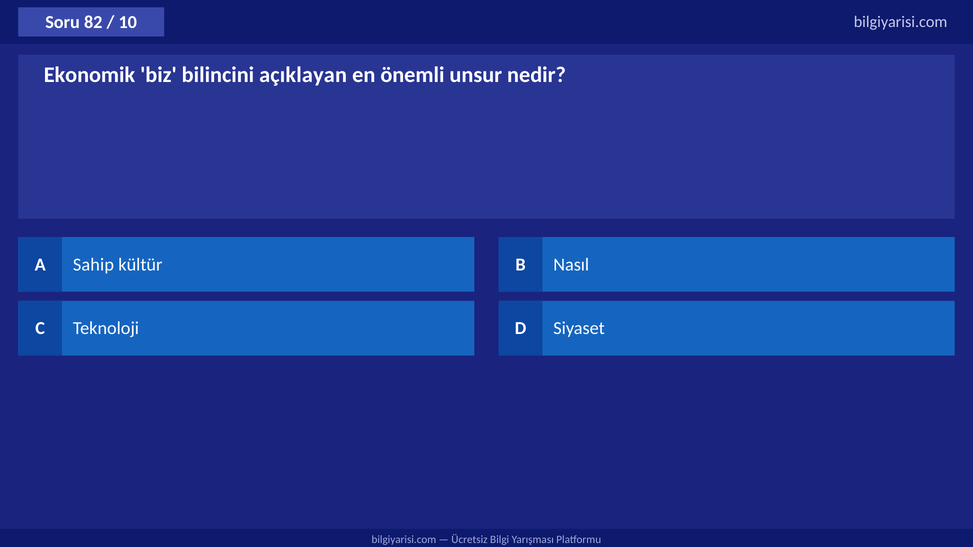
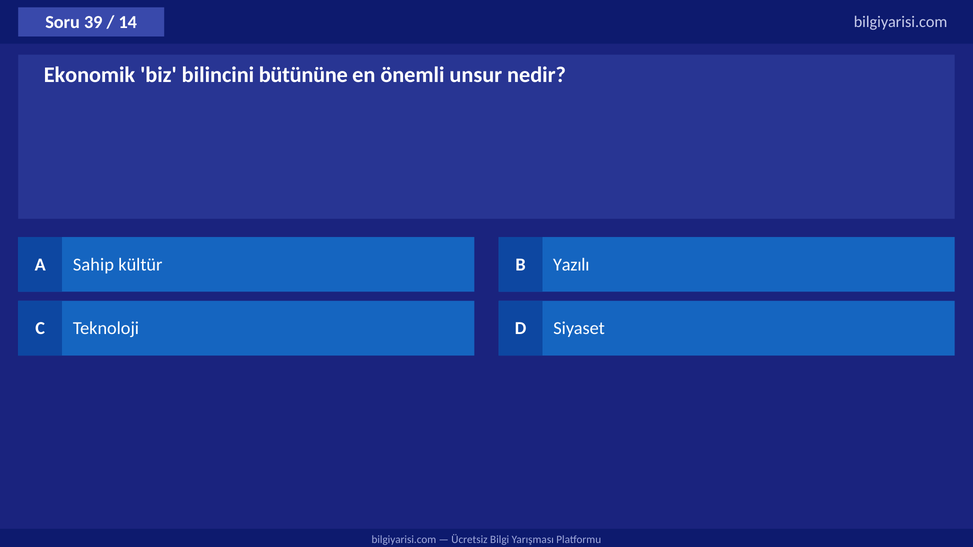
82: 82 -> 39 (93, 22)
10: 10 -> 14 (128, 22)
açıklayan: açıklayan -> bütününe (303, 75)
Nasıl: Nasıl -> Yazılı (571, 265)
